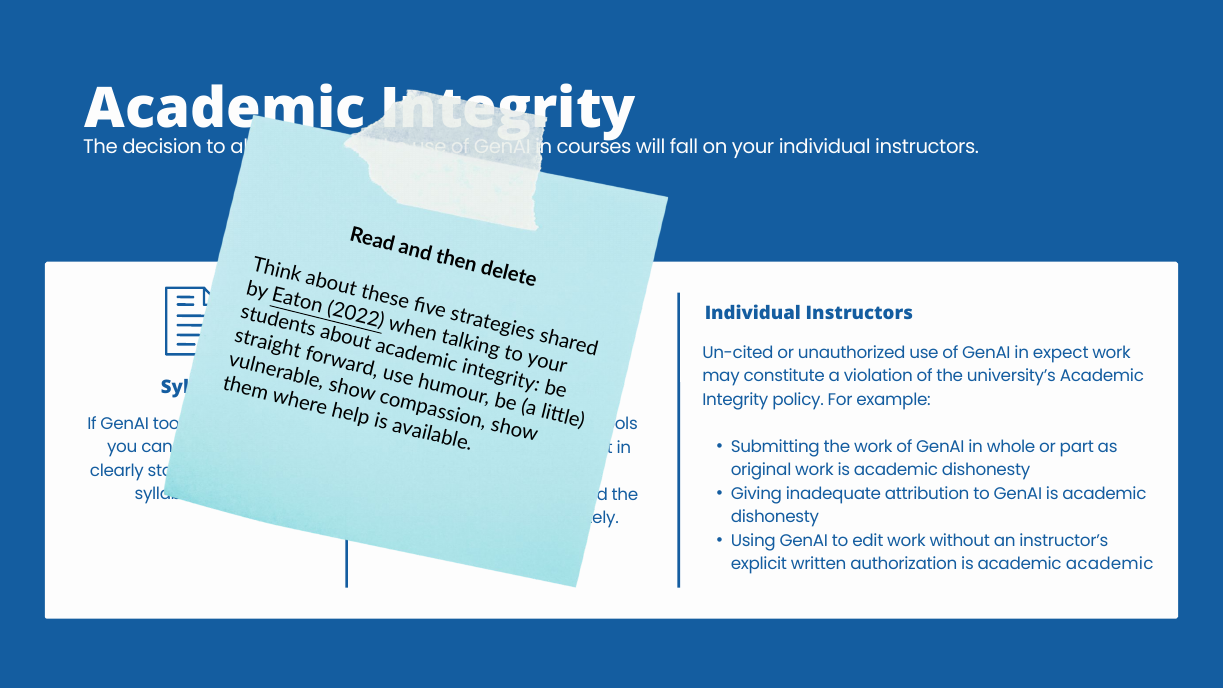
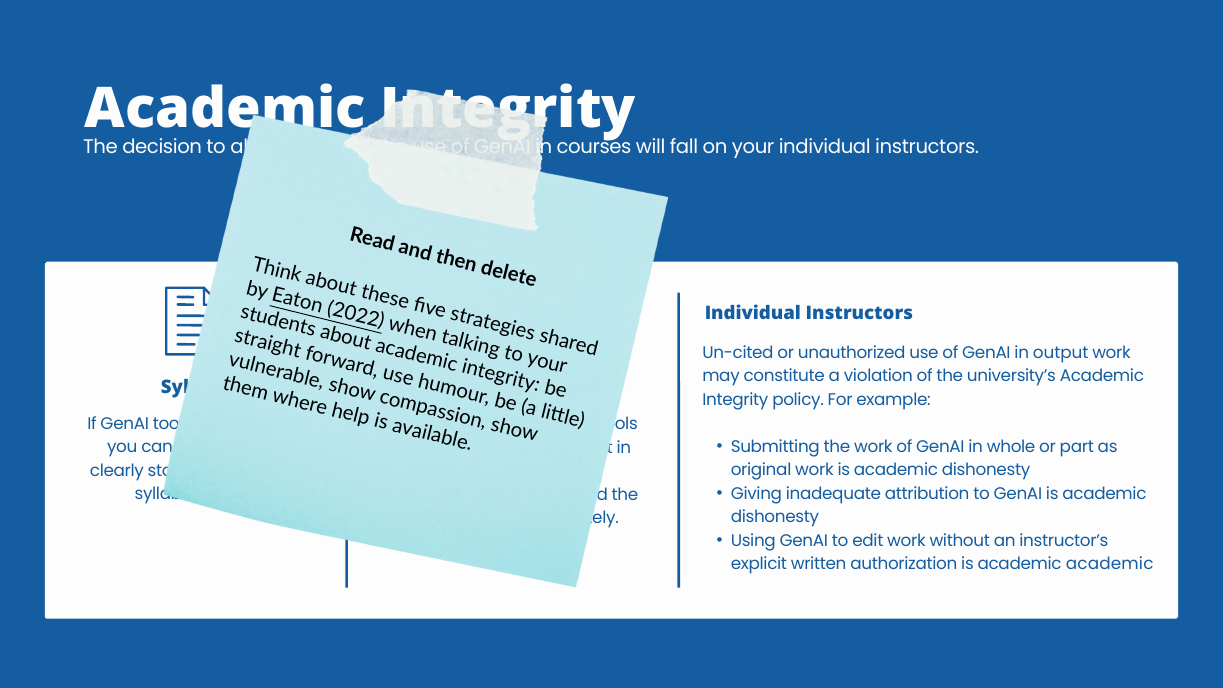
in expect: expect -> output (1061, 353)
